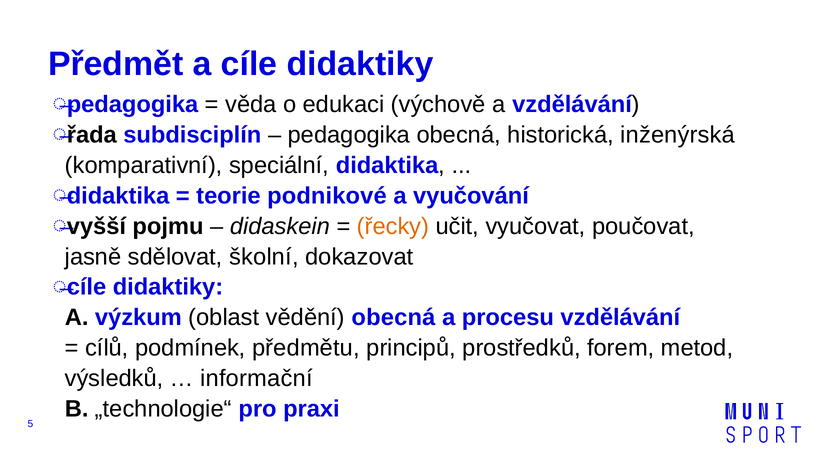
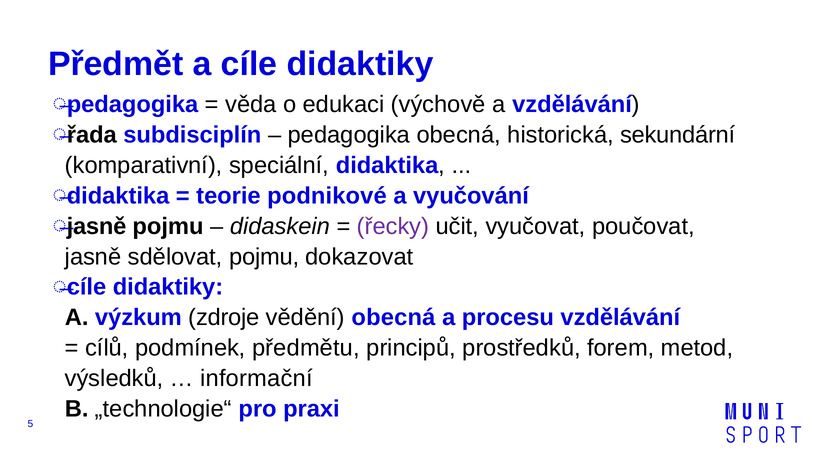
inženýrská: inženýrská -> sekundární (678, 135)
vyšší: vyšší -> jasně (97, 226)
řecky colour: orange -> purple (393, 226)
sdělovat školní: školní -> pojmu (264, 257)
oblast: oblast -> zdroje (224, 318)
